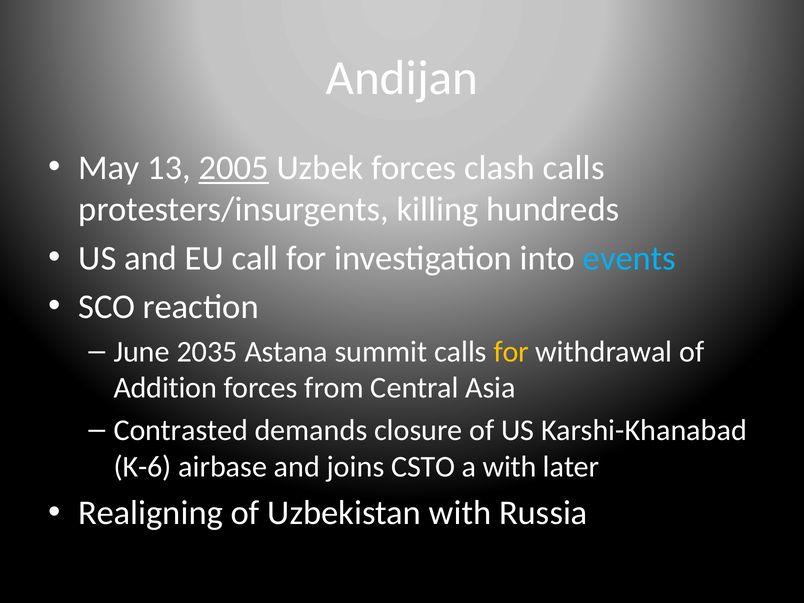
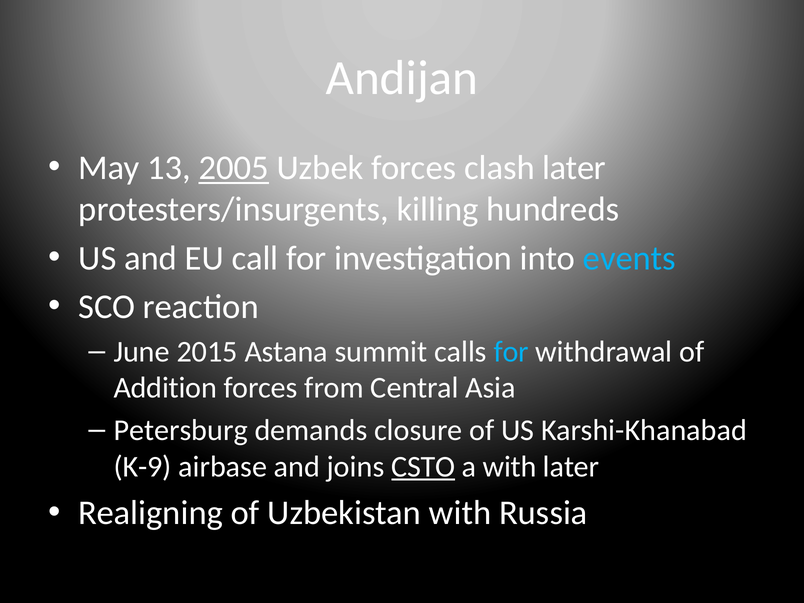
clash calls: calls -> later (574, 168)
2035: 2035 -> 2015 (207, 352)
for colour: yellow -> light blue (511, 352)
Contrasted: Contrasted -> Petersburg (181, 430)
K-6: K-6 -> K-9 (143, 467)
CSTO underline: none -> present (423, 467)
